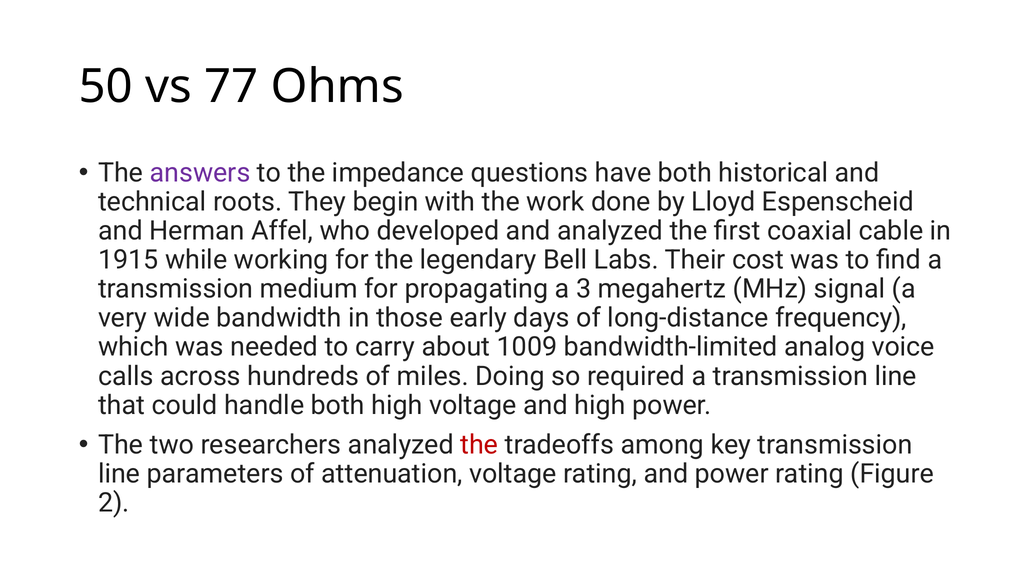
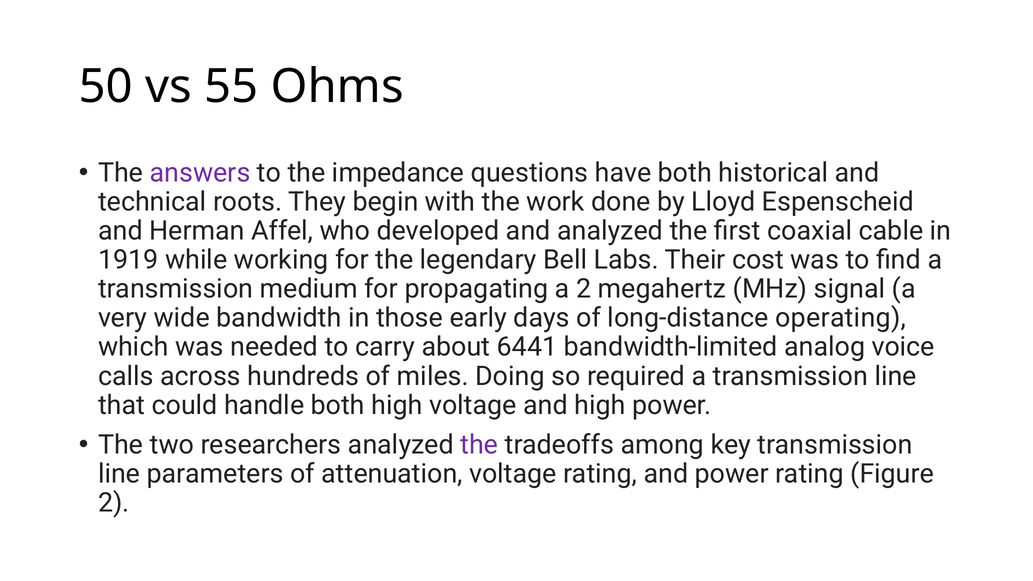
77: 77 -> 55 (231, 87)
1915: 1915 -> 1919 (128, 260)
a 3: 3 -> 2 (584, 289)
frequency: frequency -> operating (841, 318)
1009: 1009 -> 6441 (527, 347)
the colour: red -> purple (479, 445)
